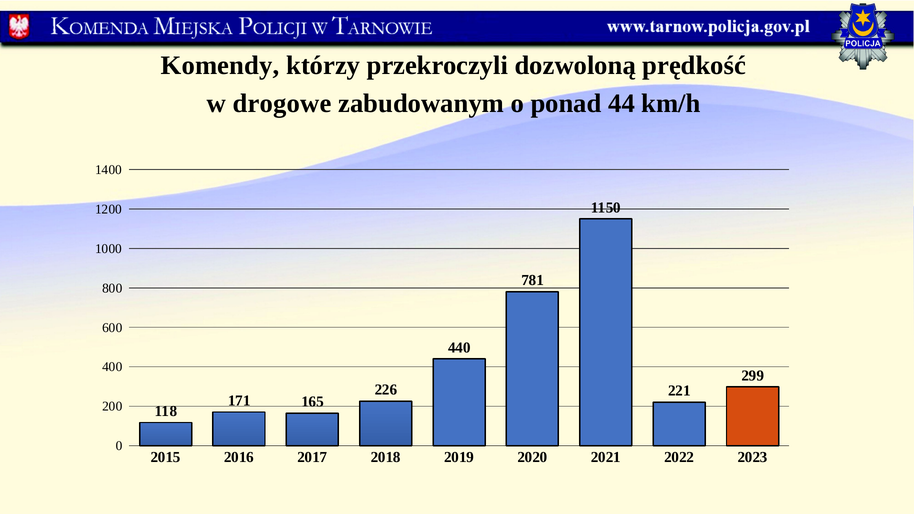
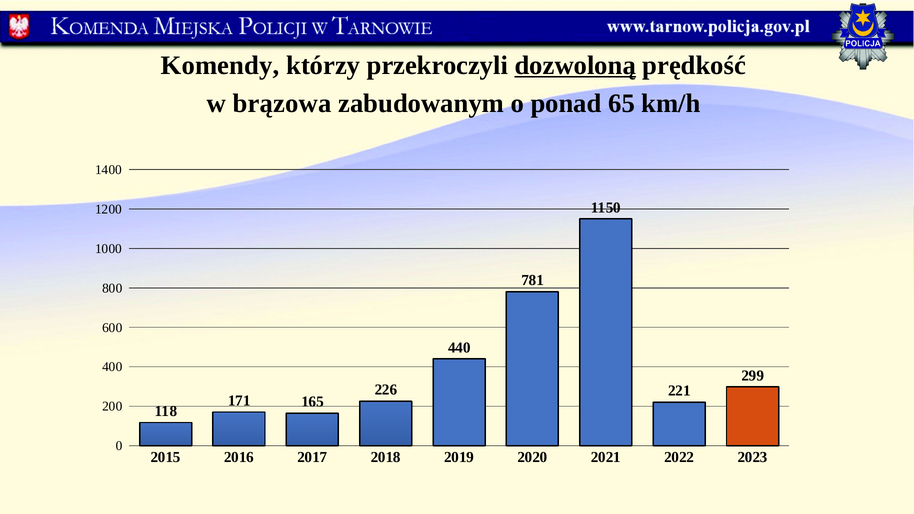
dozwoloną underline: none -> present (575, 65)
drogowe: drogowe -> brązowa (282, 104)
44: 44 -> 65 (622, 104)
